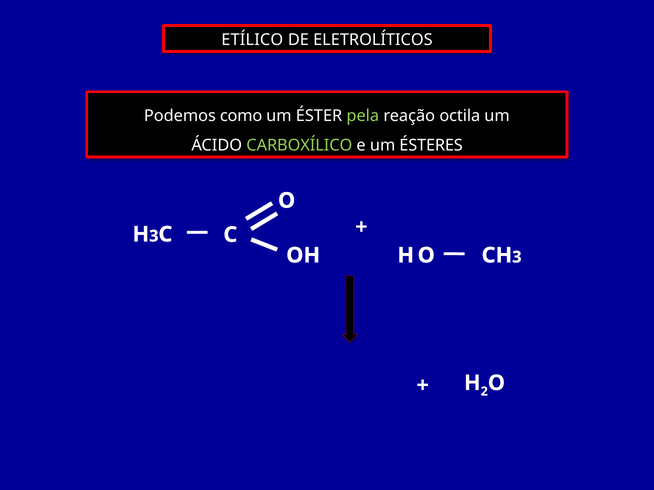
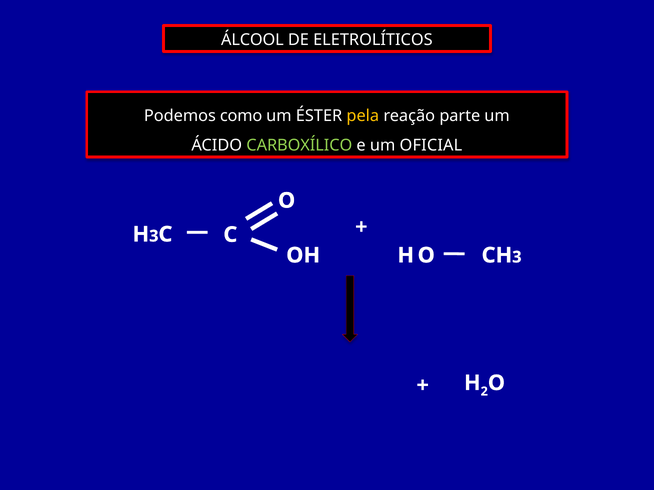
ETÍLICO: ETÍLICO -> ÁLCOOL (252, 40)
pela colour: light green -> yellow (363, 116)
octila: octila -> parte (460, 116)
ÉSTERES: ÉSTERES -> OFICIAL (431, 145)
